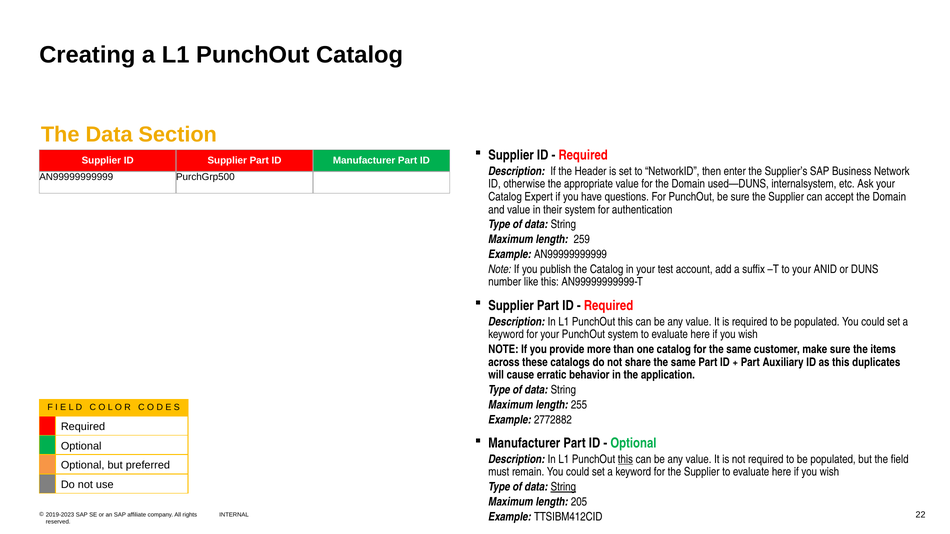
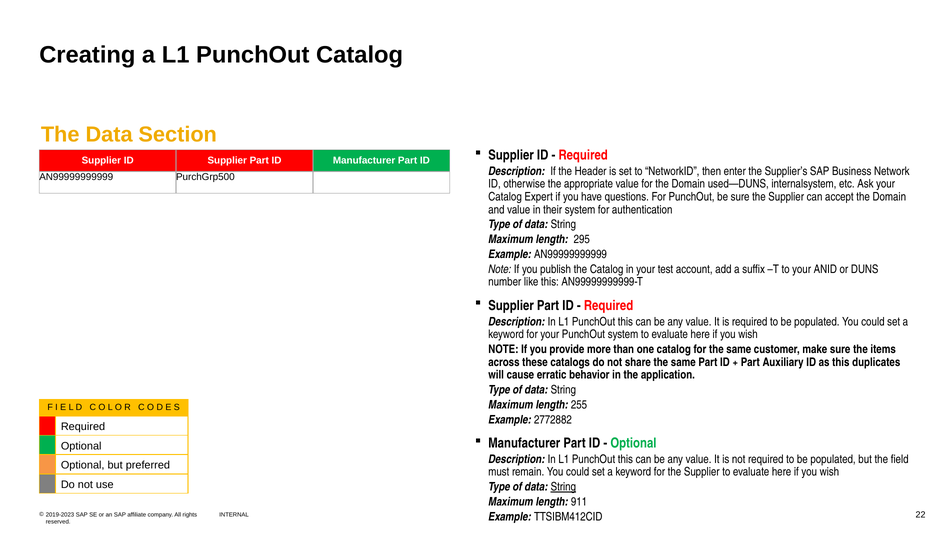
259: 259 -> 295 (582, 240)
this underline: present -> none (625, 459)
205: 205 -> 911 (579, 502)
